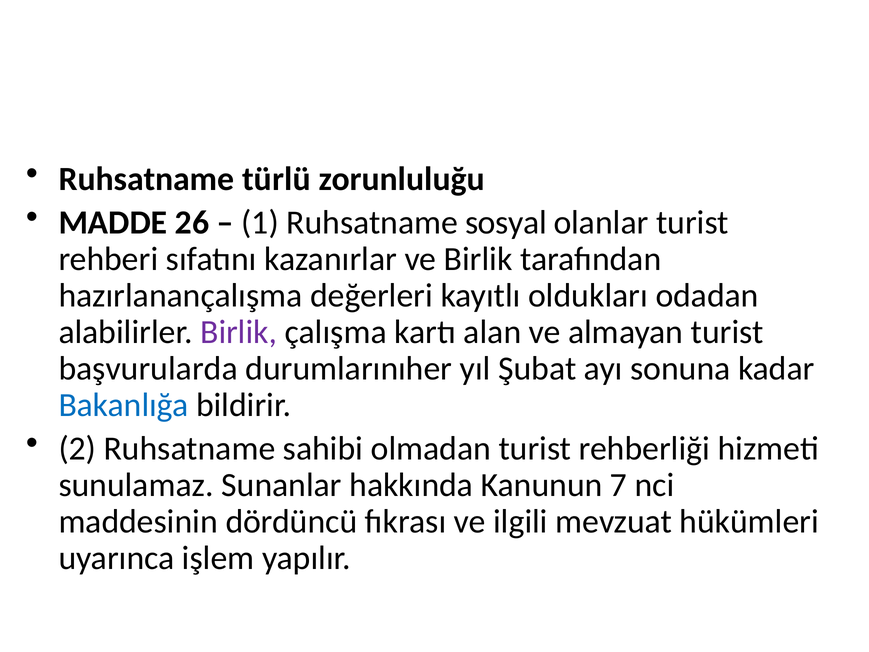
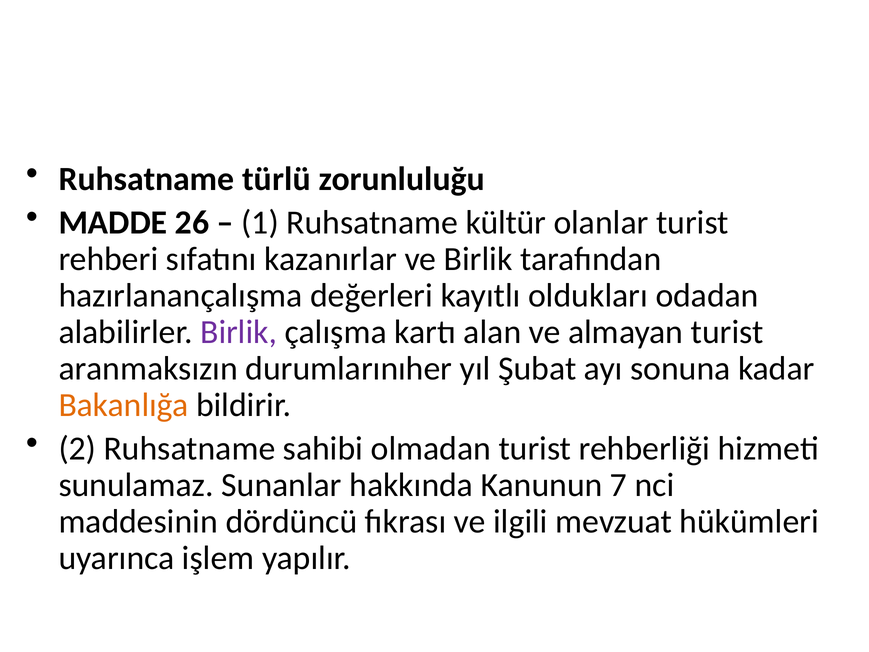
sosyal: sosyal -> kültür (506, 223)
başvurularda: başvurularda -> aranmaksızın (148, 369)
Bakanlığa colour: blue -> orange (124, 405)
